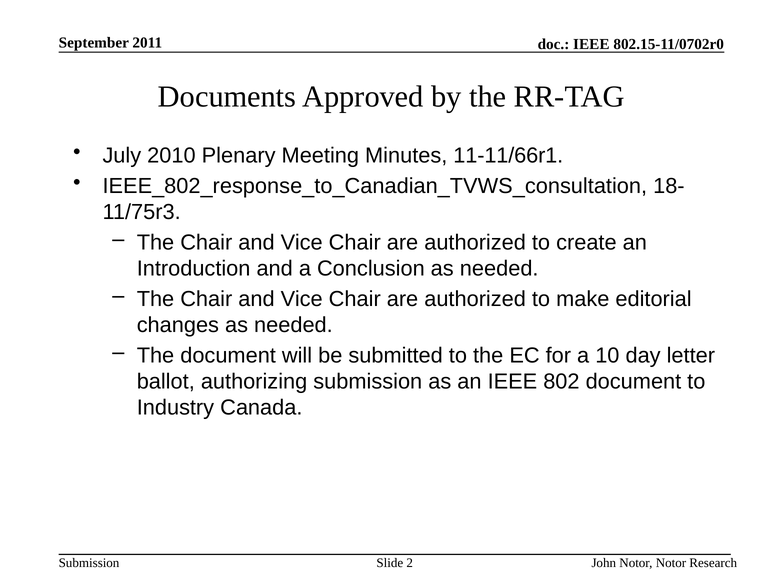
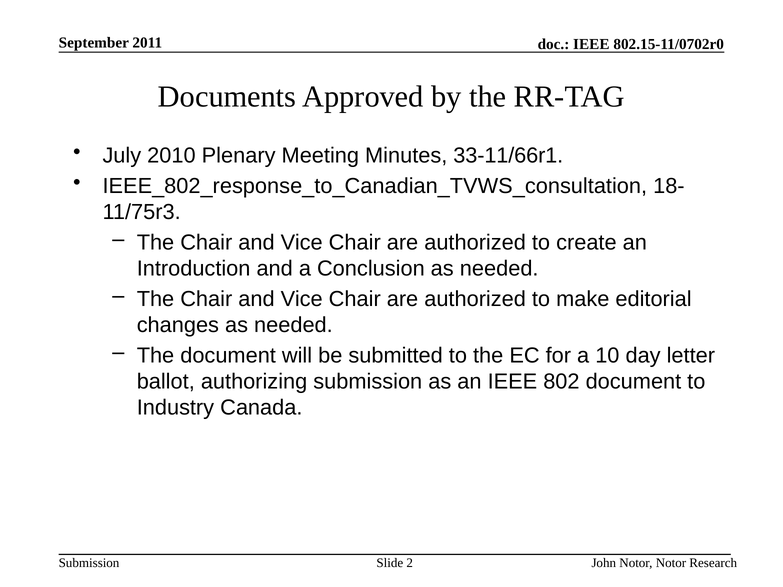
11-11/66r1: 11-11/66r1 -> 33-11/66r1 (508, 156)
